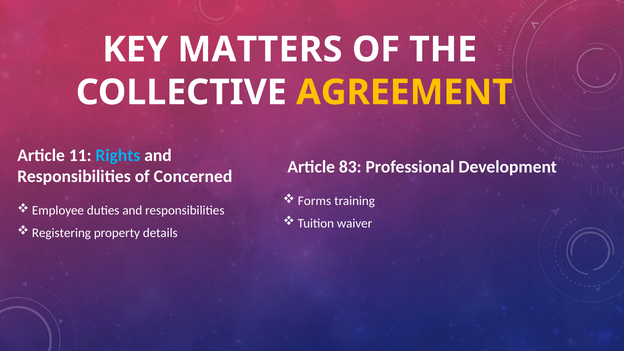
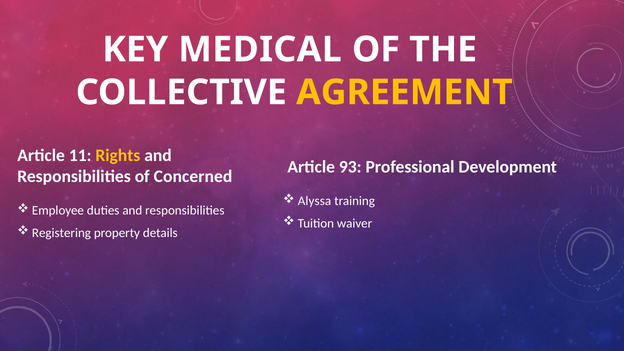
MATTERS: MATTERS -> MEDICAL (260, 50)
Rights colour: light blue -> yellow (118, 155)
83: 83 -> 93 (350, 167)
Forms: Forms -> Alyssa (314, 201)
